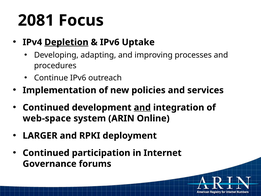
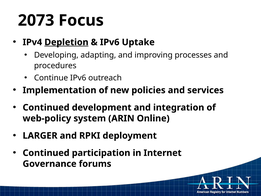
2081: 2081 -> 2073 (36, 20)
and underline: present -> none (142, 107)
web-space: web-space -> web-policy (47, 118)
